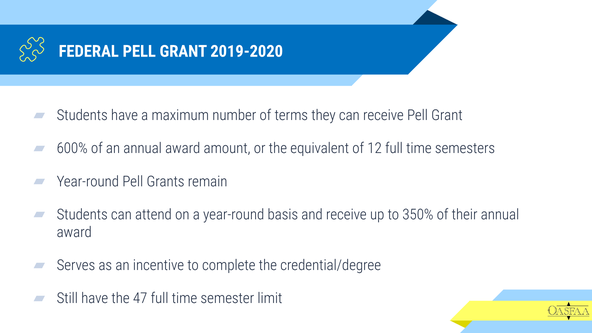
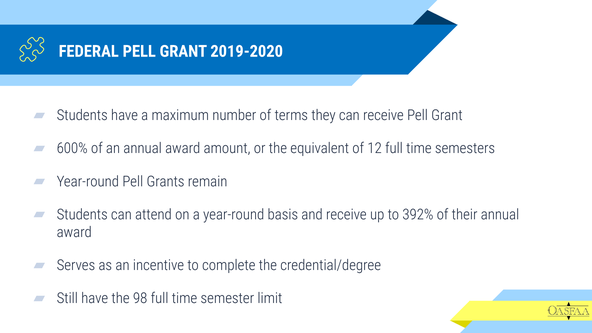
350%: 350% -> 392% (418, 215)
47: 47 -> 98 (140, 298)
